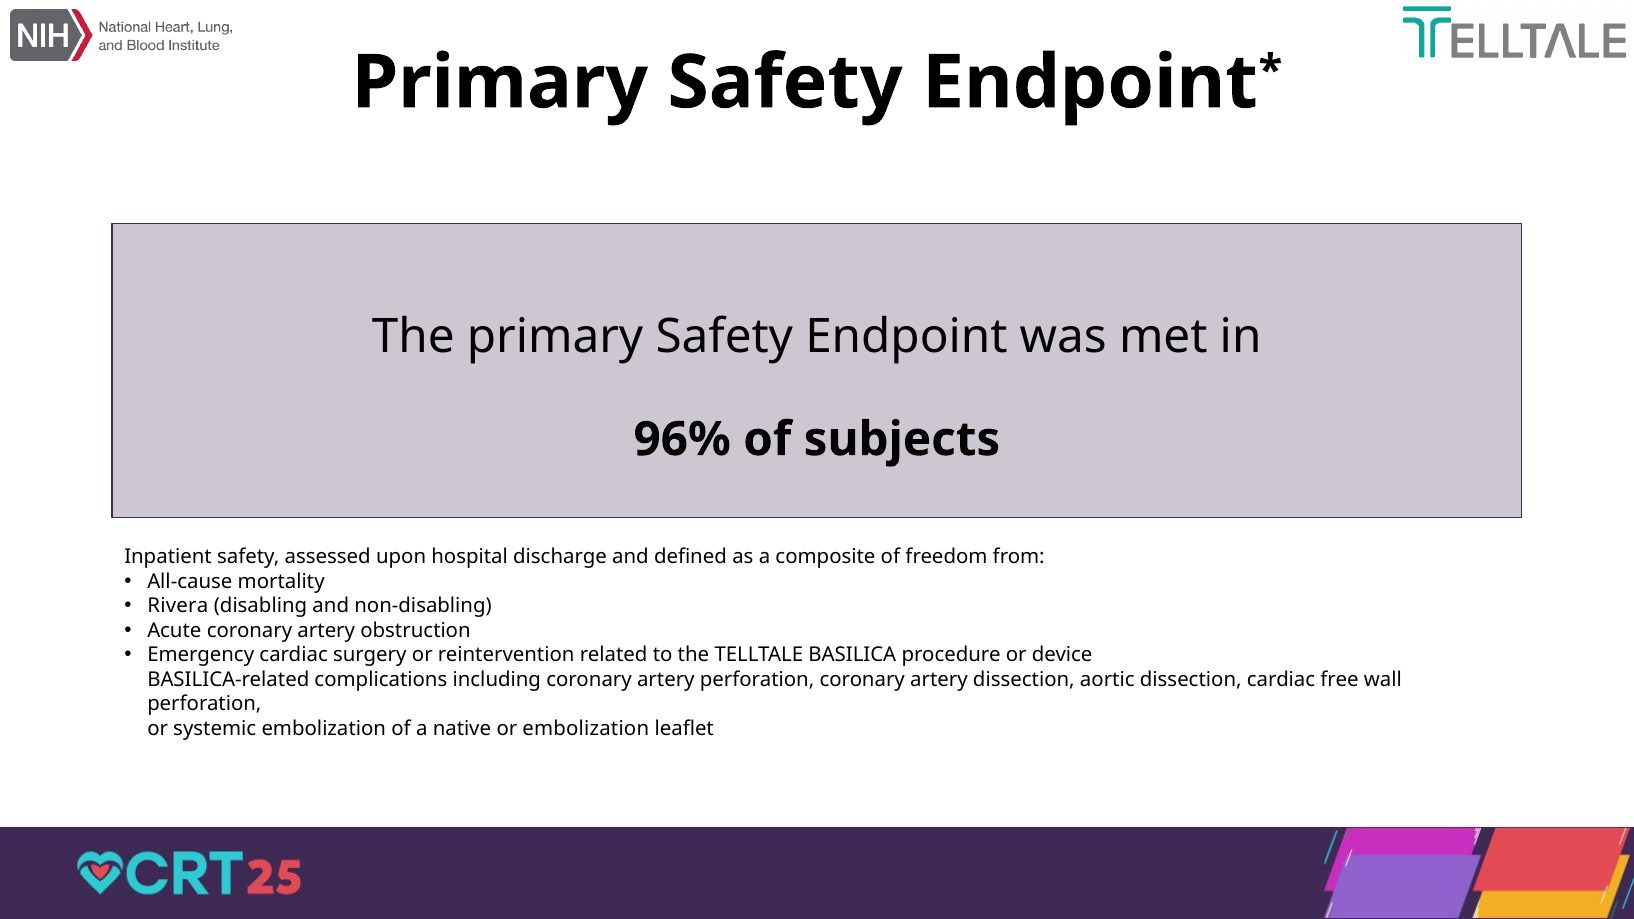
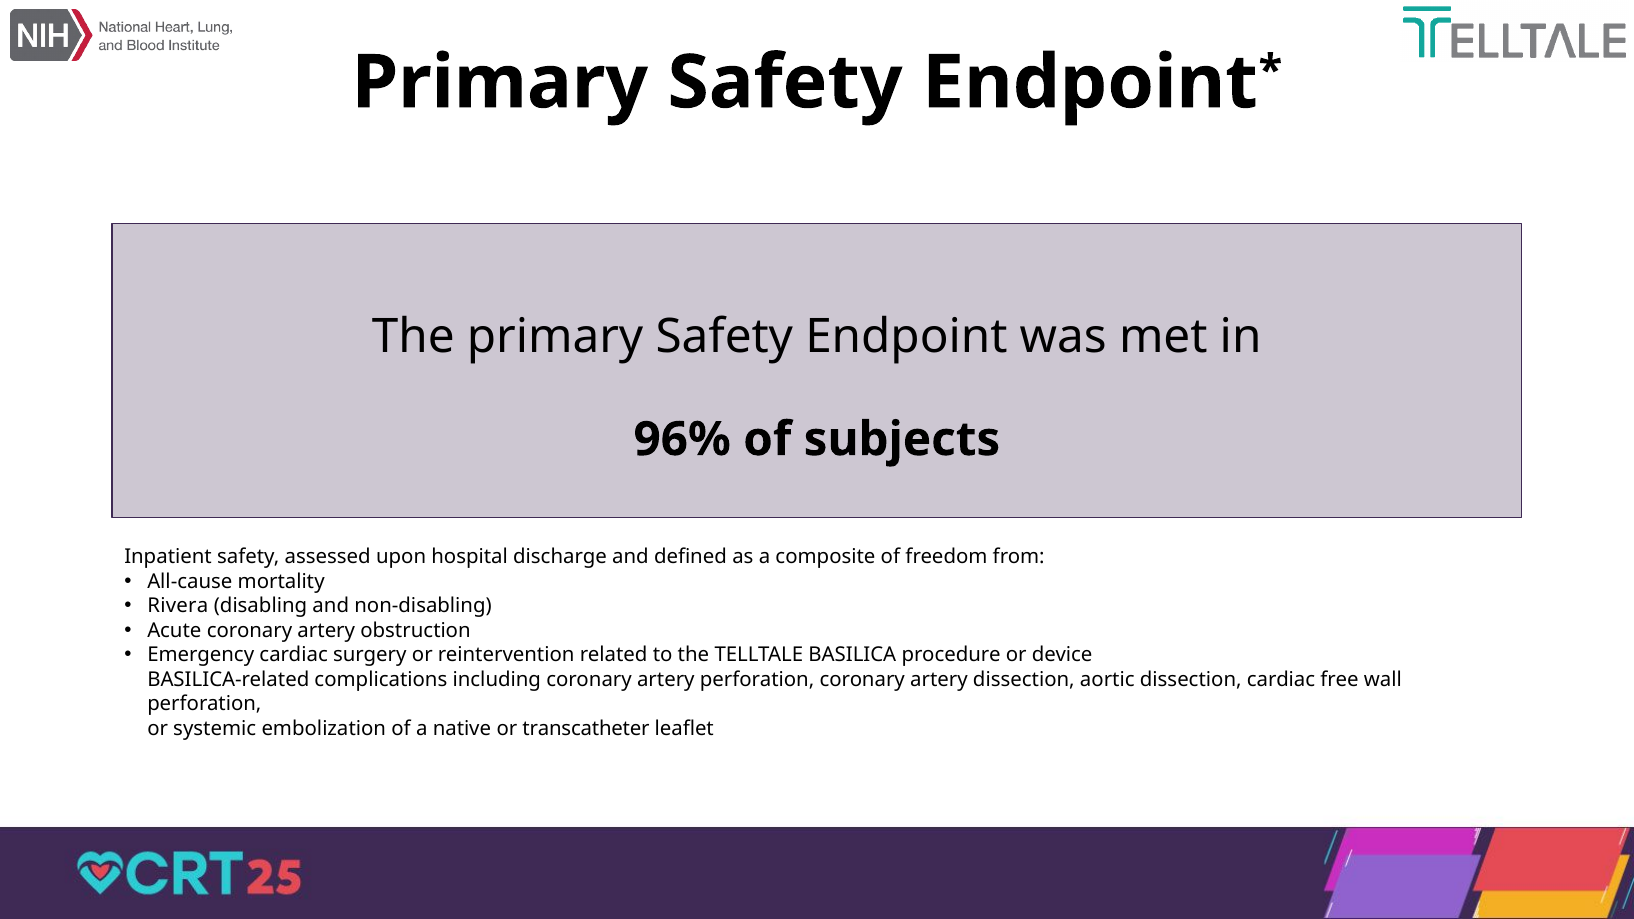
or embolization: embolization -> transcatheter (586, 729)
